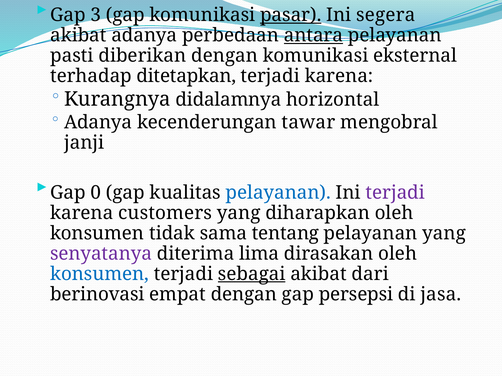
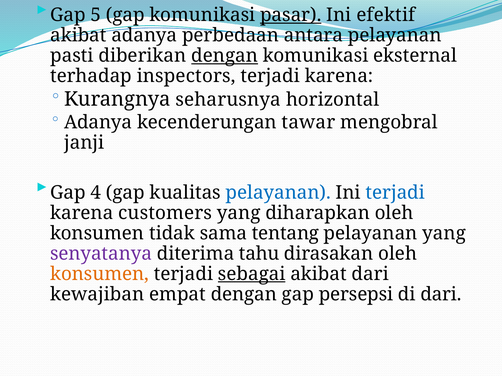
3: 3 -> 5 (96, 15)
segera: segera -> efektif (386, 15)
antara underline: present -> none (313, 35)
dengan underline: none -> present (225, 56)
ditetapkan: ditetapkan -> inspectors (186, 76)
didalamnya: didalamnya -> seharusnya (228, 100)
0: 0 -> 4 (96, 193)
terjadi colour: purple -> blue (395, 193)
lima: lima -> tahu (259, 254)
konsumen colour: blue -> orange (100, 274)
berinovasi: berinovasi -> kewajiban (97, 295)
di jasa: jasa -> dari (441, 295)
